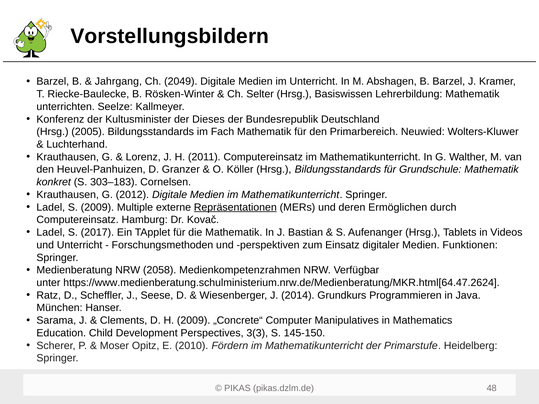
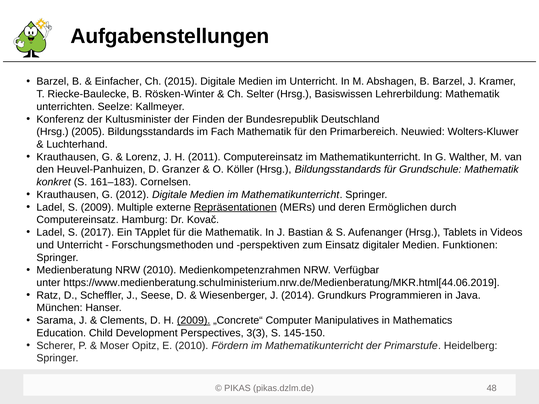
Vorstellungsbildern: Vorstellungsbildern -> Aufgabenstellungen (170, 36)
Jahrgang: Jahrgang -> Einfacher (118, 82)
2049: 2049 -> 2015 (181, 82)
Dieses: Dieses -> Finden (208, 119)
303–183: 303–183 -> 161–183 (114, 182)
NRW 2058: 2058 -> 2010 (160, 270)
https://www.medienberatung.schulministerium.nrw.de/Medienberatung/MKR.html[64.47.2624: https://www.medienberatung.schulministerium.nrw.de/Medienberatung/MKR.html[64.47.2624 -> https://www.medienberatung.schulministerium.nrw.de/Medienberatung/MKR.html[44.06.2019 (281, 283)
2009 underline: none -> present (194, 321)
